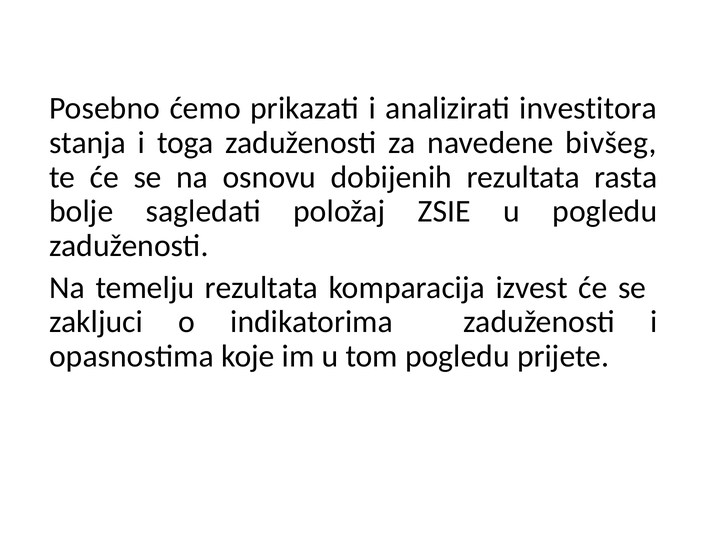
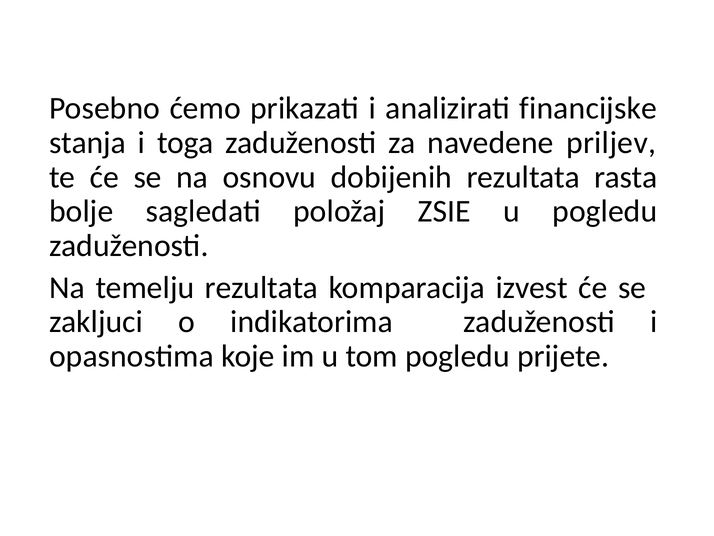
investitora: investitora -> financijske (588, 108)
bivšeg: bivšeg -> priljev (611, 143)
